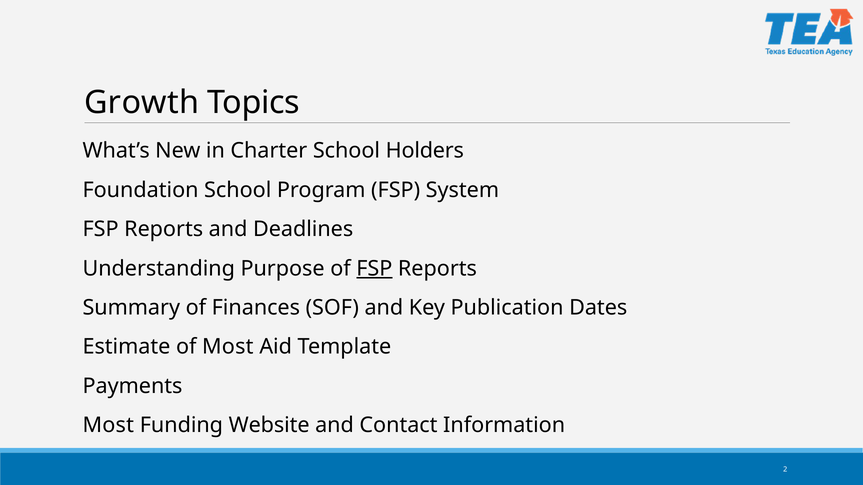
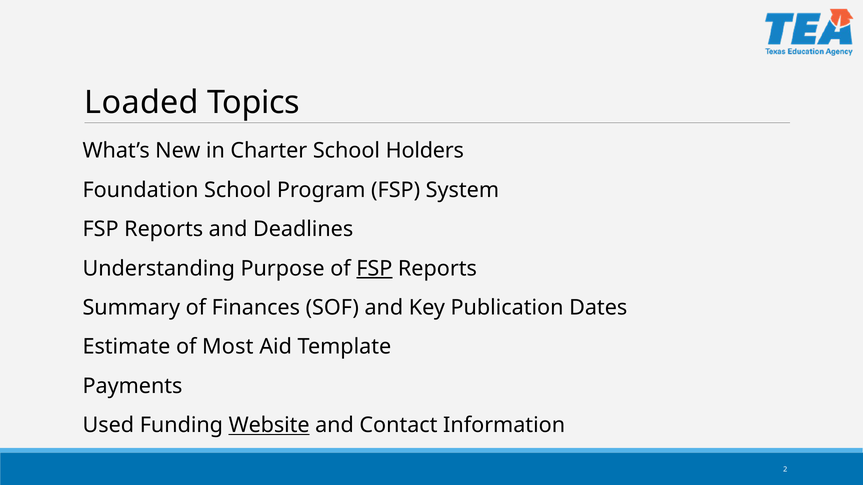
Growth: Growth -> Loaded (142, 103)
Most: Most -> Used (108, 426)
Website underline: none -> present (269, 426)
